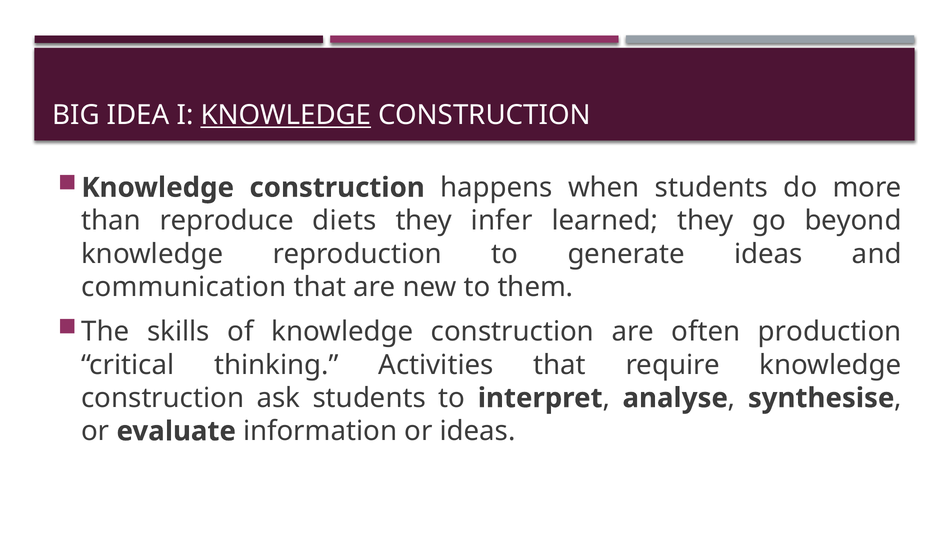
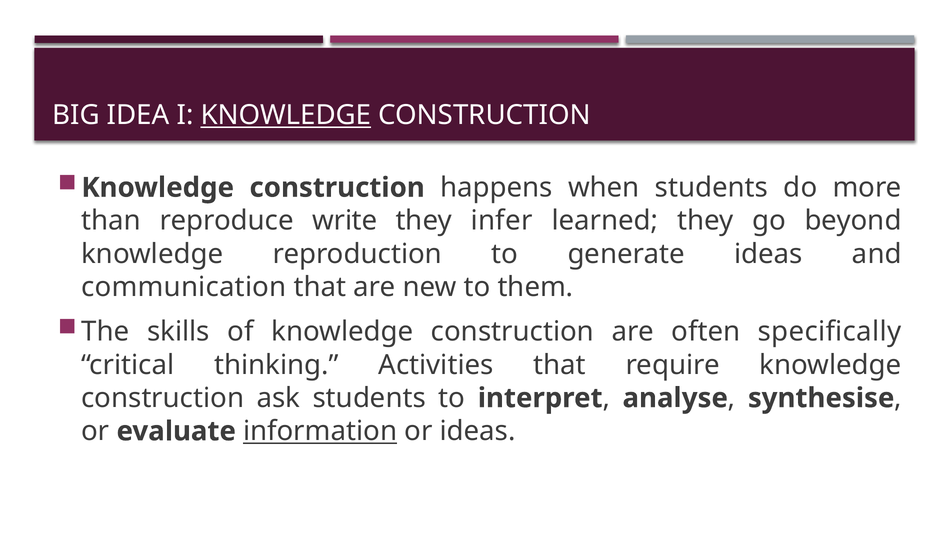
diets: diets -> write (345, 221)
production: production -> specifically (830, 332)
information underline: none -> present (320, 431)
